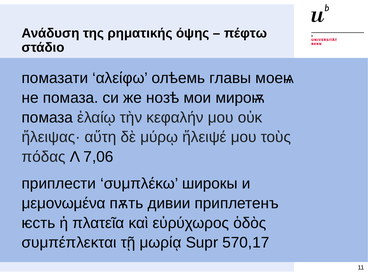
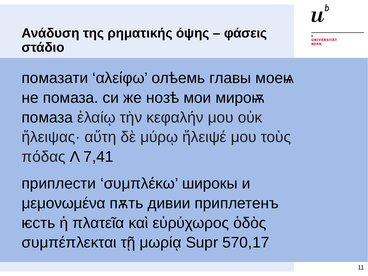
πέφτω: πέφτω -> φάσεις (246, 33)
7,06: 7,06 -> 7,41 (98, 157)
